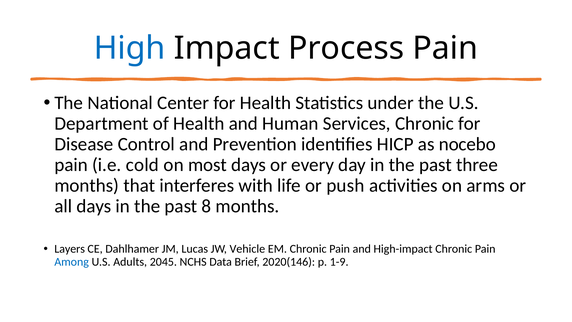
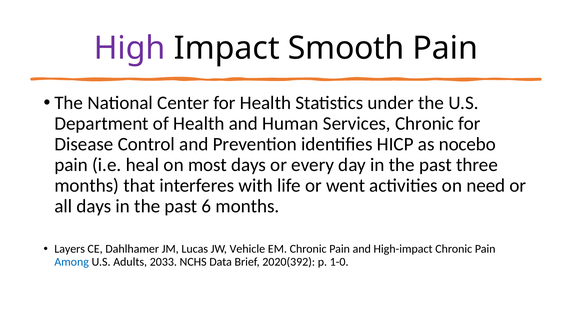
High colour: blue -> purple (130, 48)
Process: Process -> Smooth (346, 48)
cold: cold -> heal (142, 165)
push: push -> went (346, 185)
arms: arms -> need (486, 185)
8: 8 -> 6 (206, 206)
2045: 2045 -> 2033 (163, 262)
2020(146: 2020(146 -> 2020(392 (289, 262)
1-9: 1-9 -> 1-0 (339, 262)
